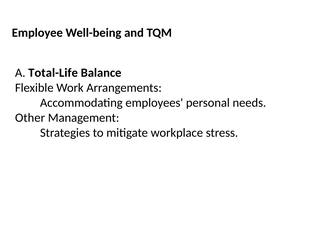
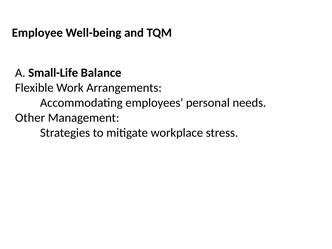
Total-Life: Total-Life -> Small-Life (53, 73)
